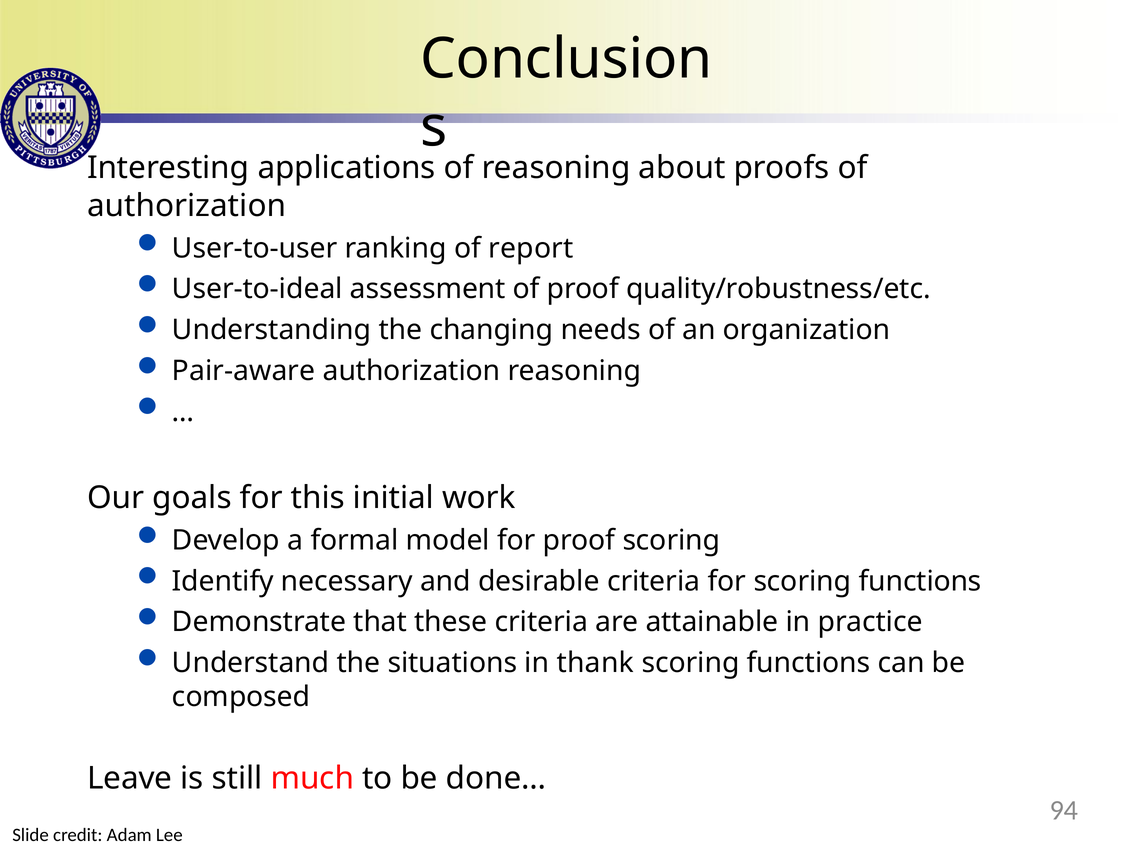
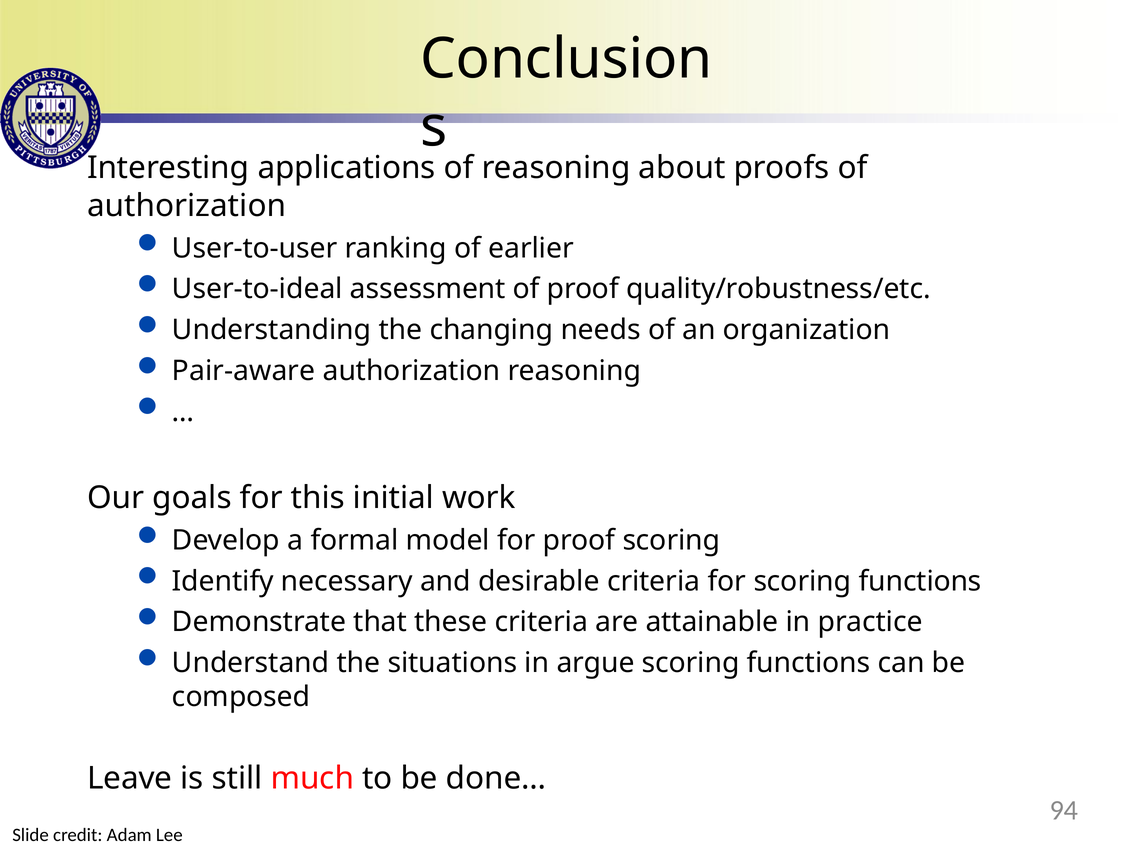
report: report -> earlier (531, 248)
thank: thank -> argue (596, 663)
